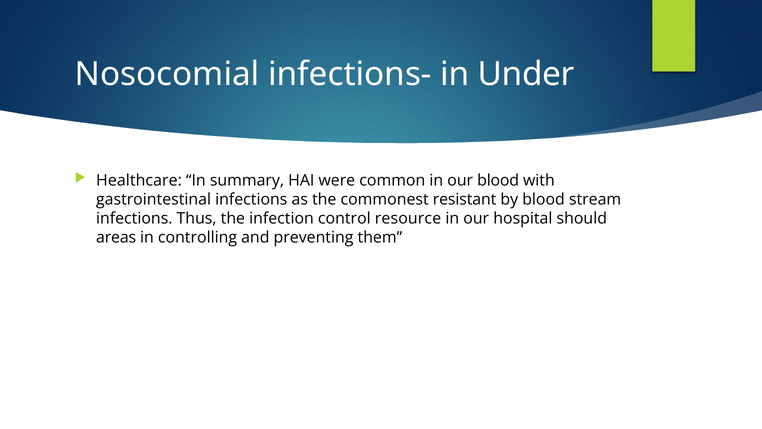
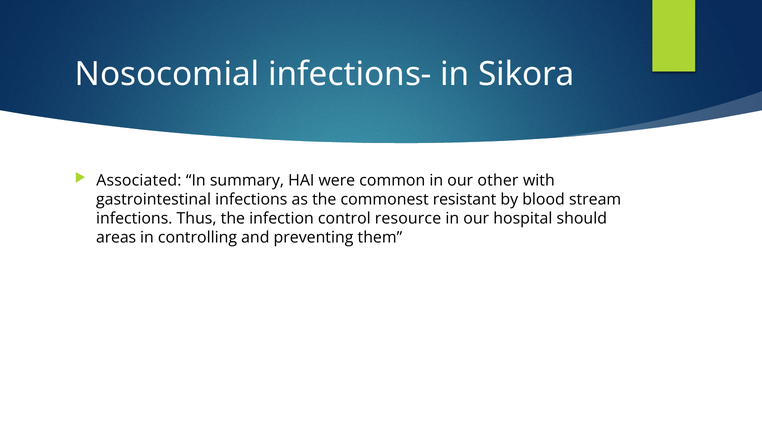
Under: Under -> Sikora (526, 74)
Healthcare: Healthcare -> Associated (139, 180)
our blood: blood -> other (498, 180)
